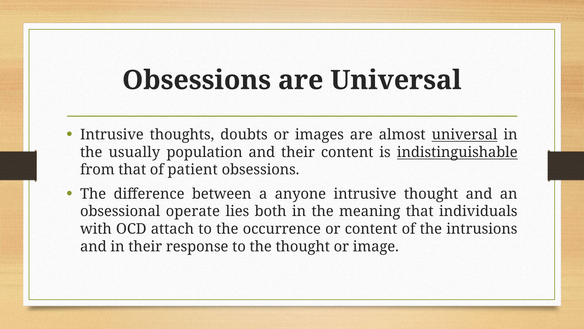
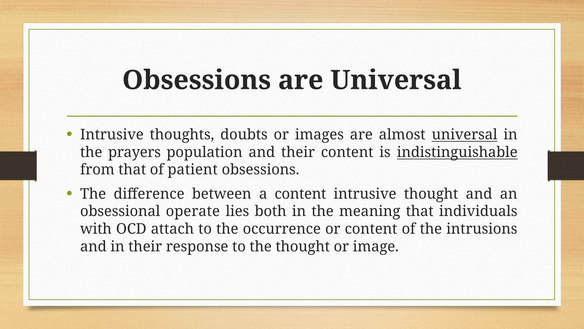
usually: usually -> prayers (134, 152)
a anyone: anyone -> content (300, 194)
